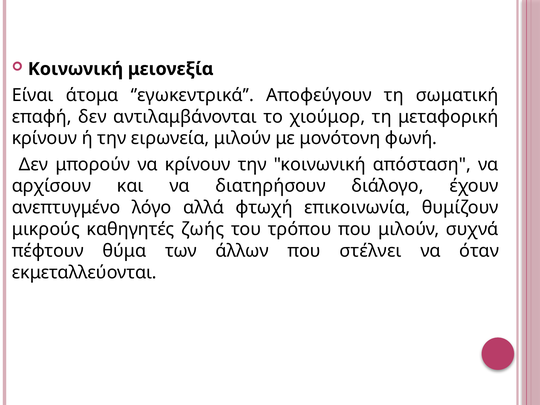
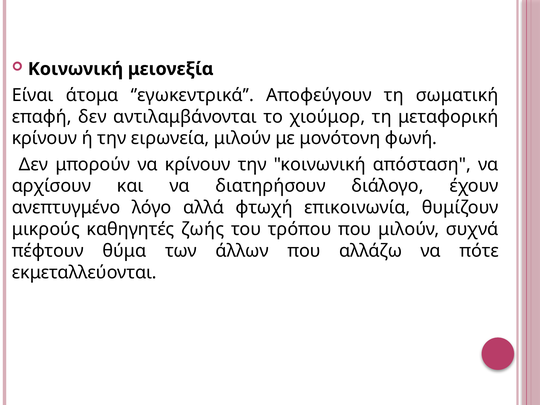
στέλνει: στέλνει -> αλλάζω (371, 251)
όταν: όταν -> πότε (479, 251)
